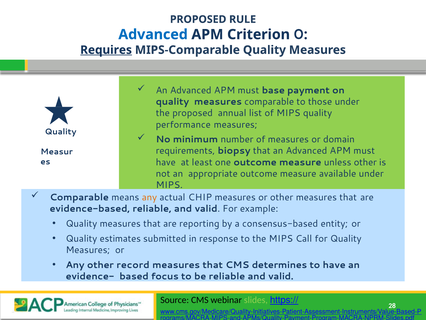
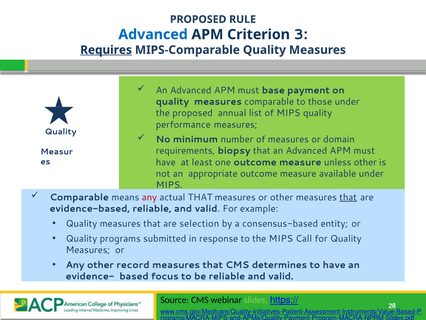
0: 0 -> 3 (299, 34)
any colour: orange -> red (149, 197)
actual CHIP: CHIP -> THAT (200, 197)
that underline: none -> present (348, 197)
reporting: reporting -> selection (199, 223)
estimates: estimates -> programs (120, 238)
